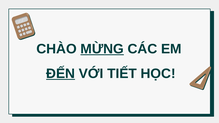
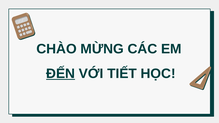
MỪNG underline: present -> none (102, 49)
